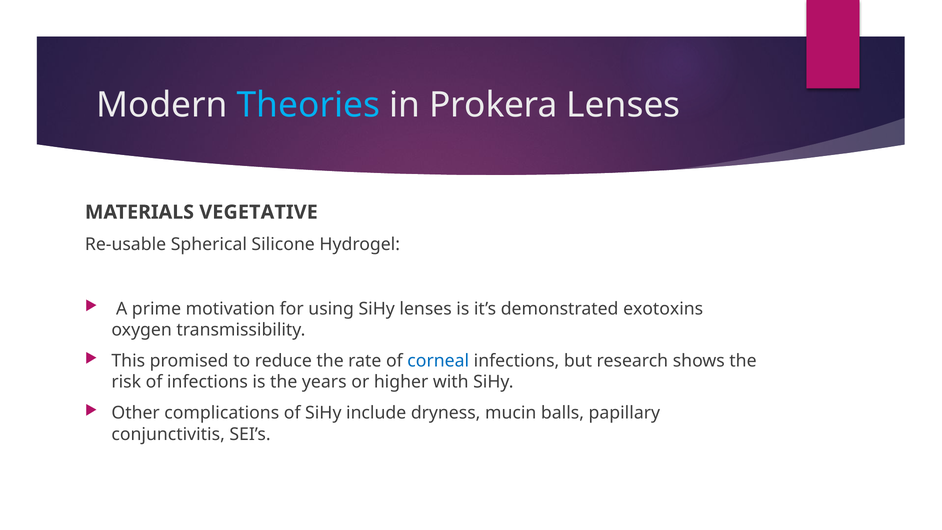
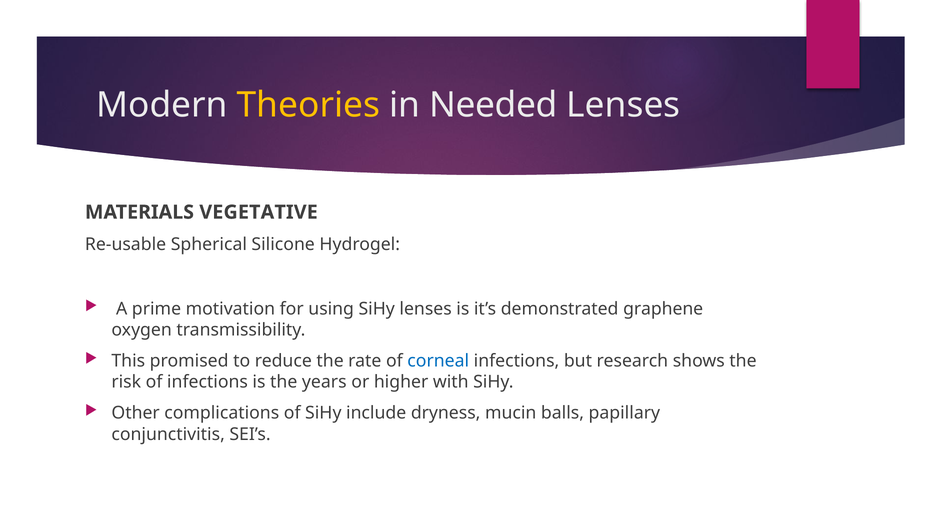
Theories colour: light blue -> yellow (308, 105)
Prokera: Prokera -> Needed (493, 105)
exotoxins: exotoxins -> graphene (663, 309)
